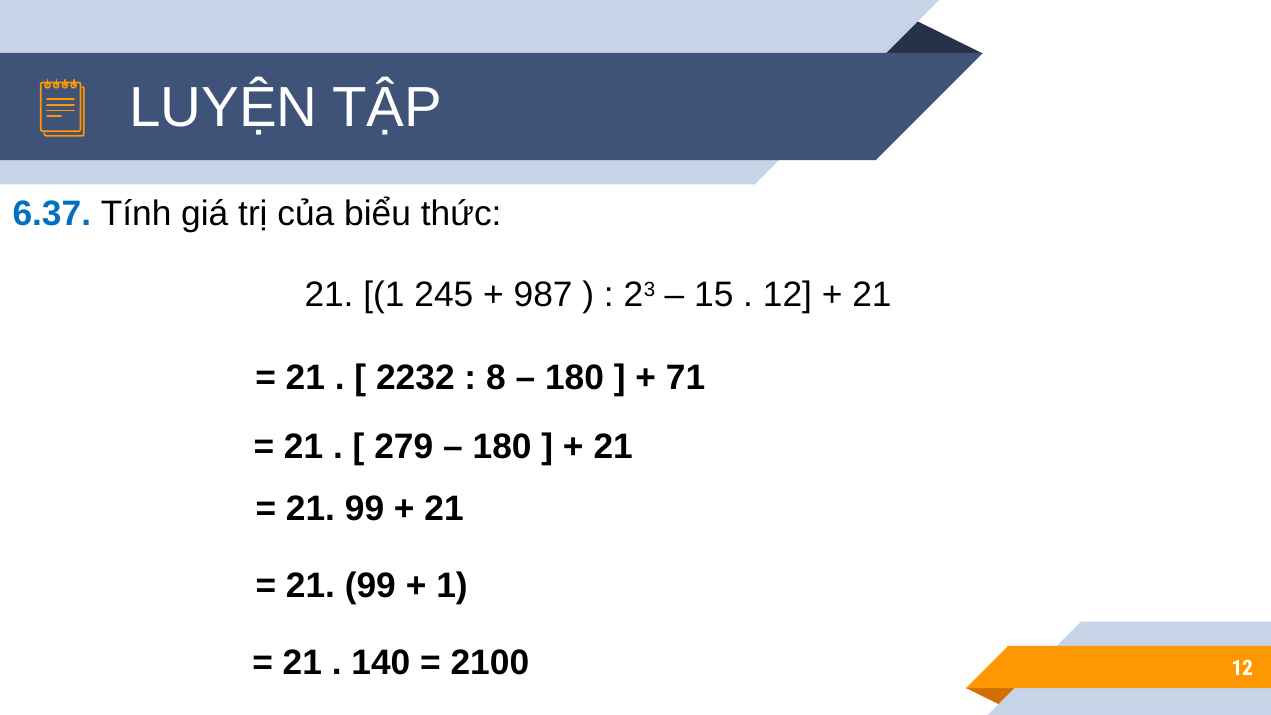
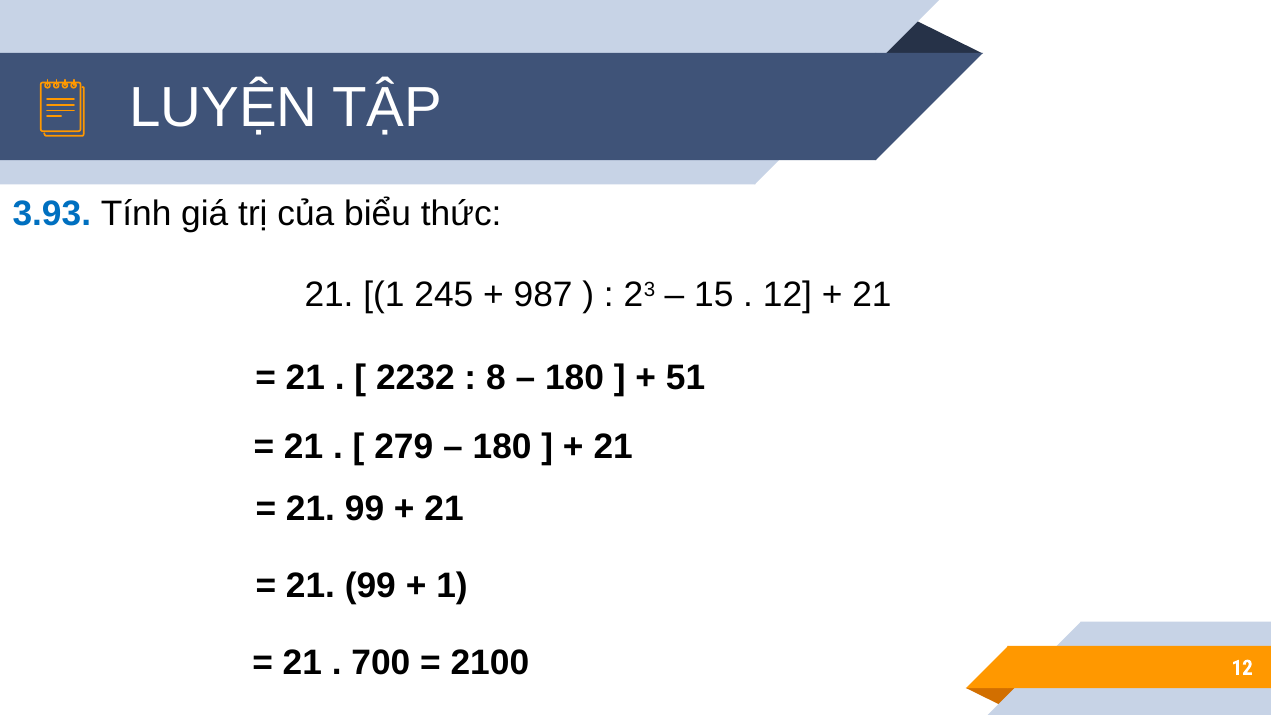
6.37: 6.37 -> 3.93 (52, 214)
71: 71 -> 51 (686, 378)
140: 140 -> 700 (381, 663)
